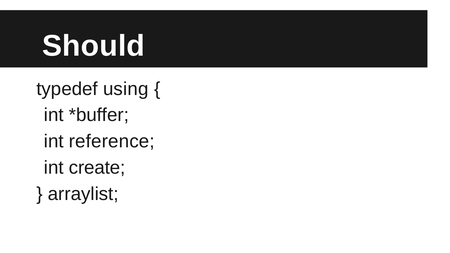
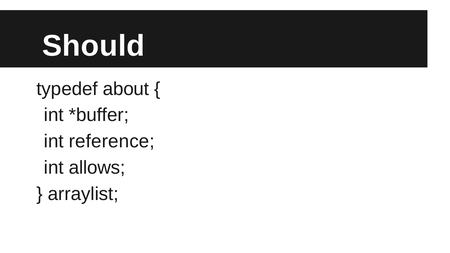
using: using -> about (126, 89)
create: create -> allows (97, 168)
